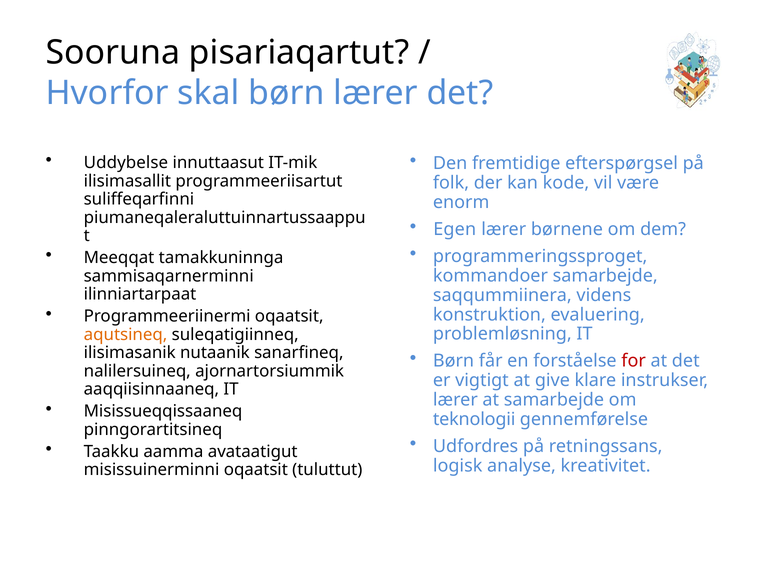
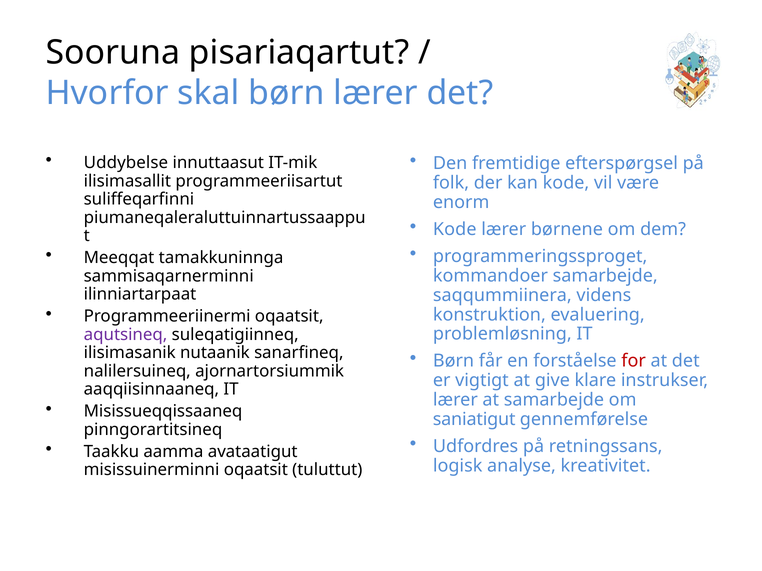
Egen: Egen -> Kode (455, 229)
aqutsineq colour: orange -> purple (126, 335)
teknologii: teknologii -> saniatigut (474, 420)
